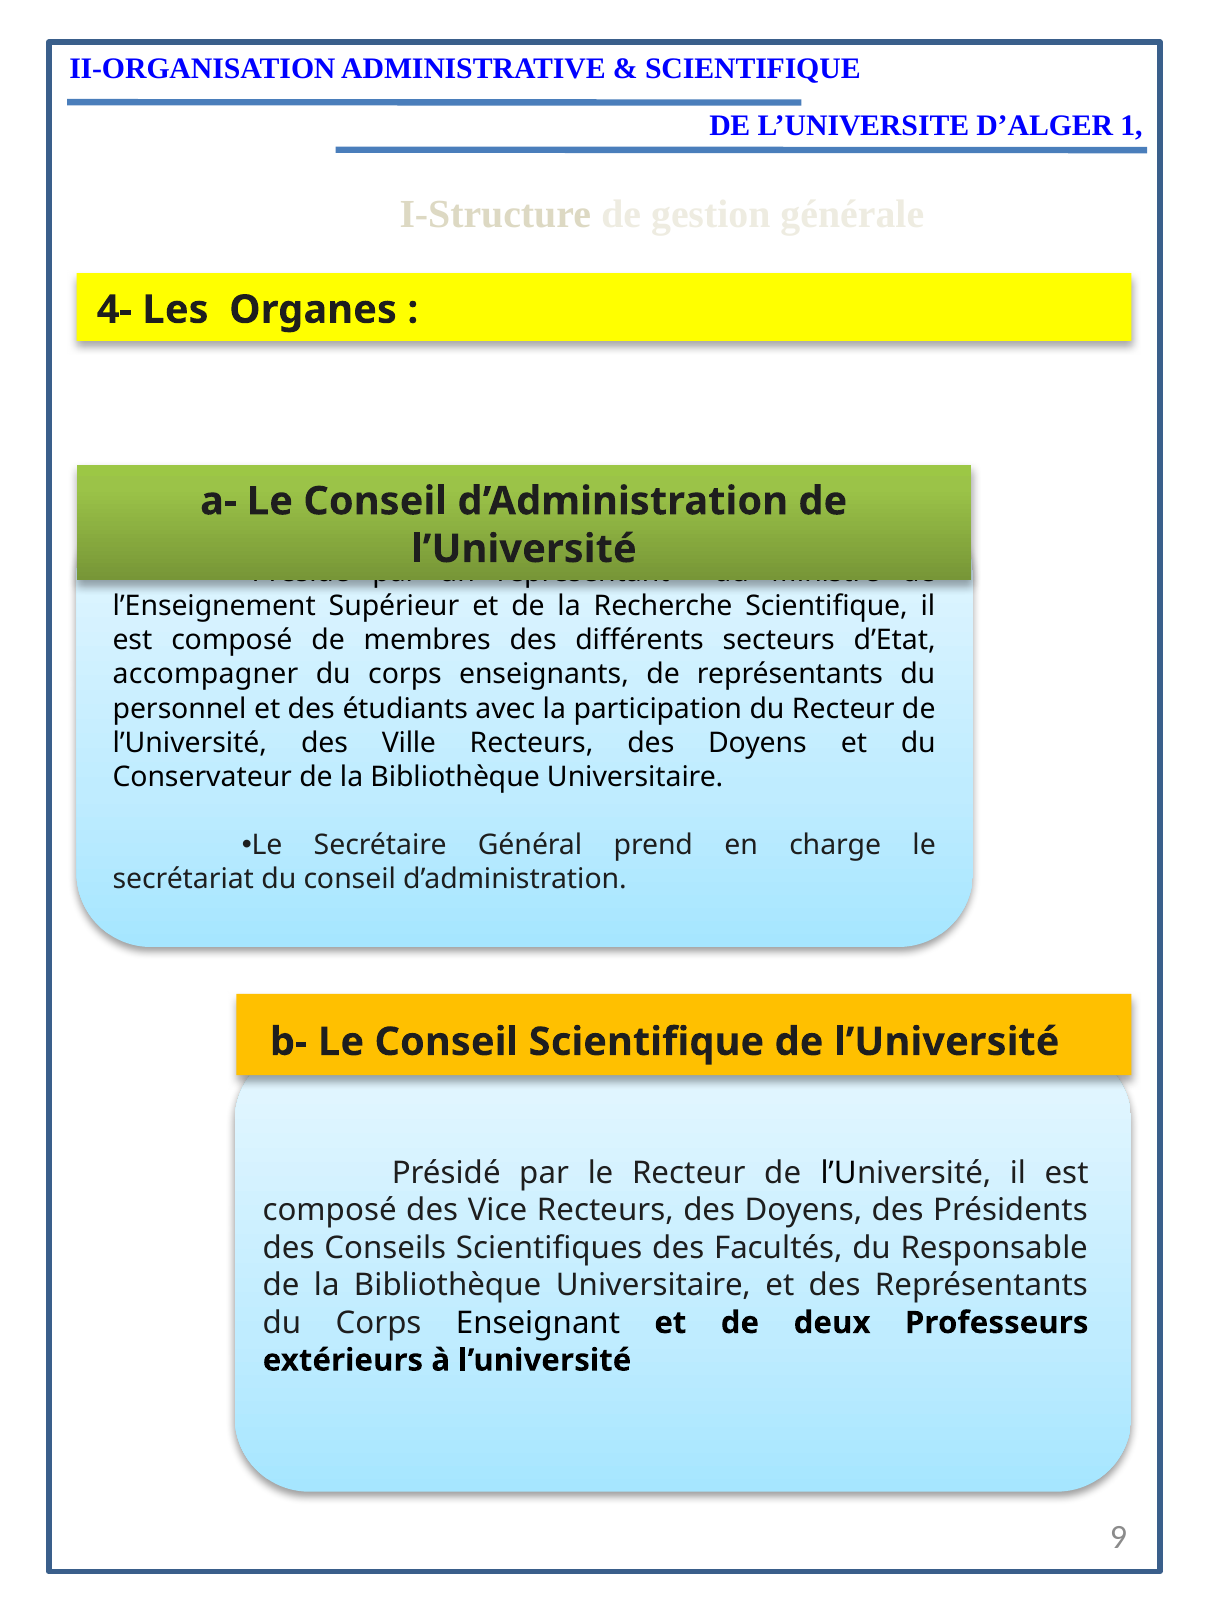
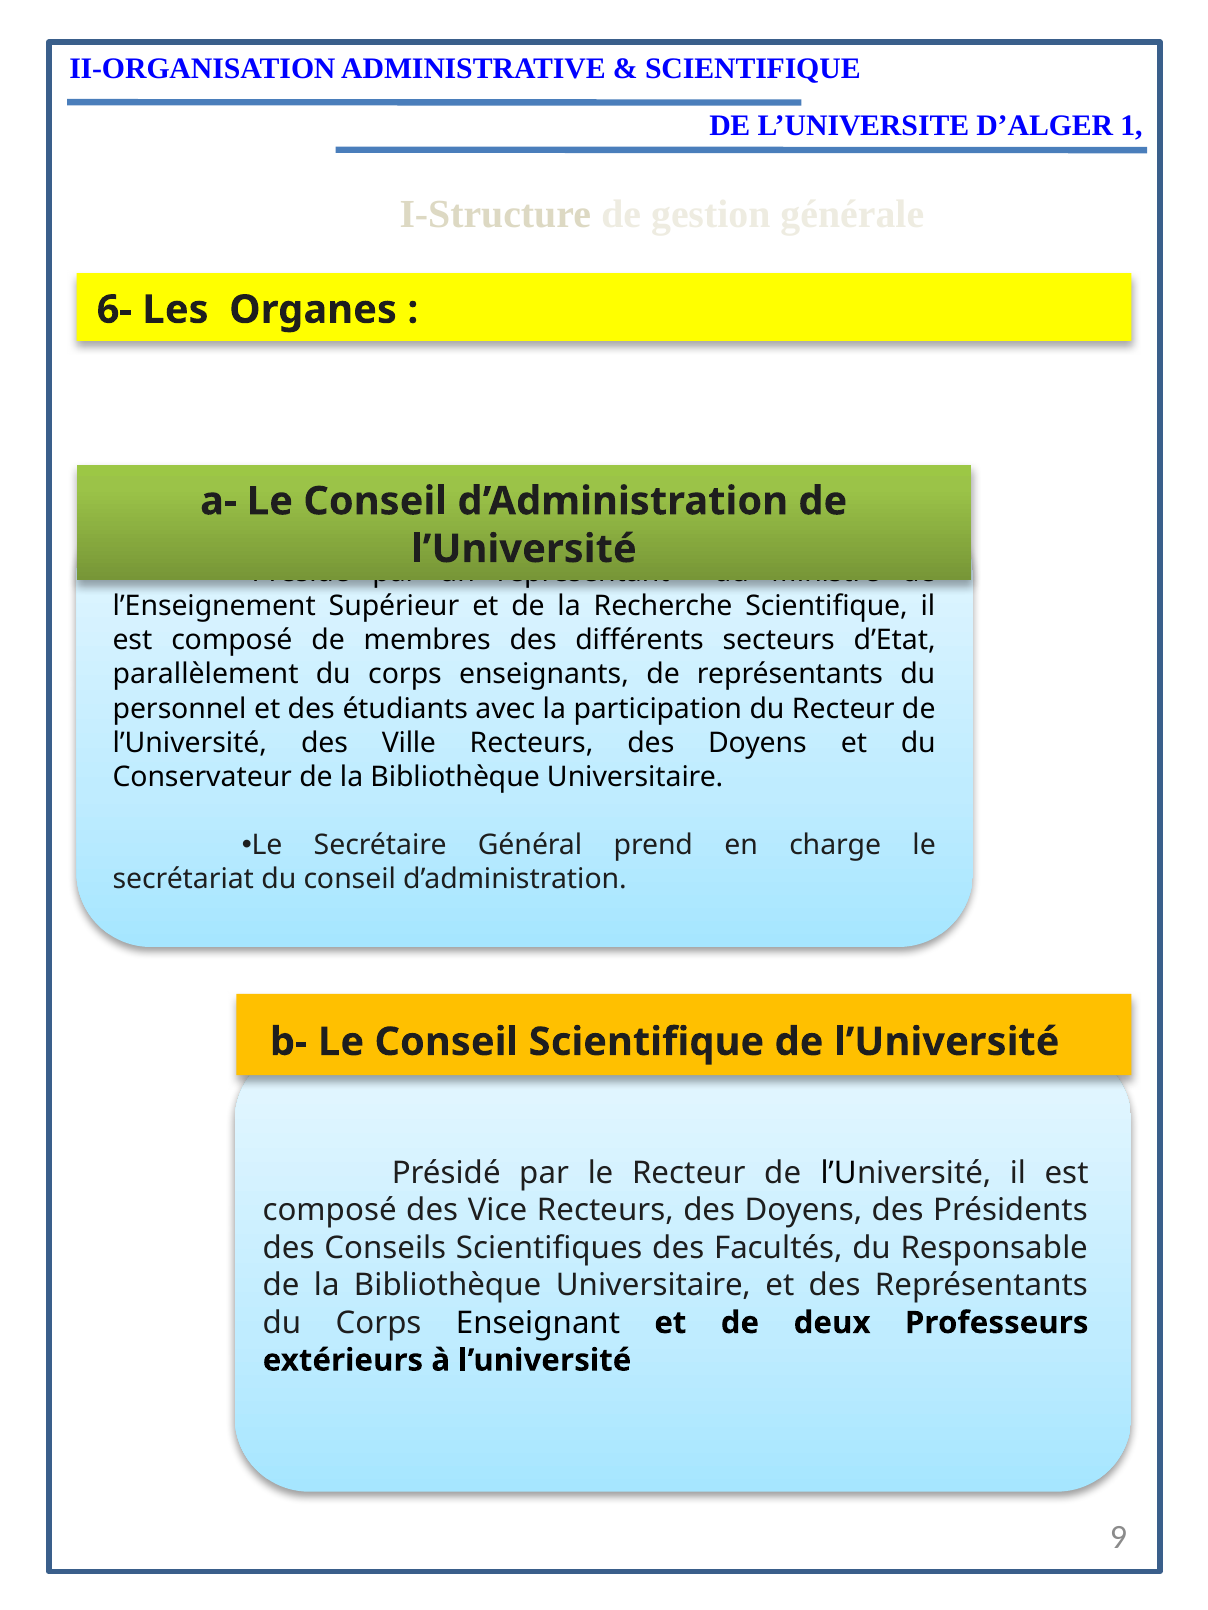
4-: 4- -> 6- (114, 310)
accompagner: accompagner -> parallèlement (206, 675)
